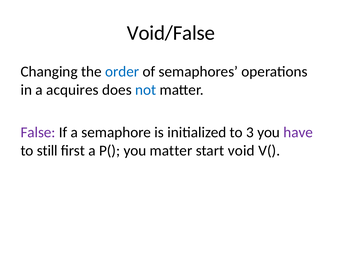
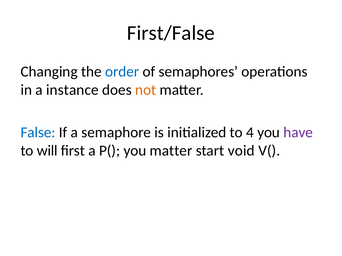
Void/False: Void/False -> First/False (171, 33)
acquires: acquires -> instance (72, 90)
not colour: blue -> orange (146, 90)
False colour: purple -> blue (38, 133)
3: 3 -> 4 (250, 133)
still: still -> will (47, 151)
